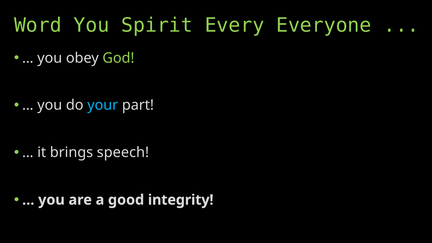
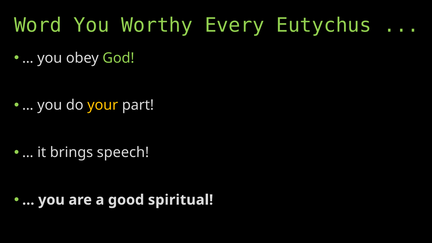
Spirit: Spirit -> Worthy (157, 25)
Everyone: Everyone -> Eutychus (324, 25)
your colour: light blue -> yellow (103, 105)
integrity: integrity -> spiritual (181, 200)
